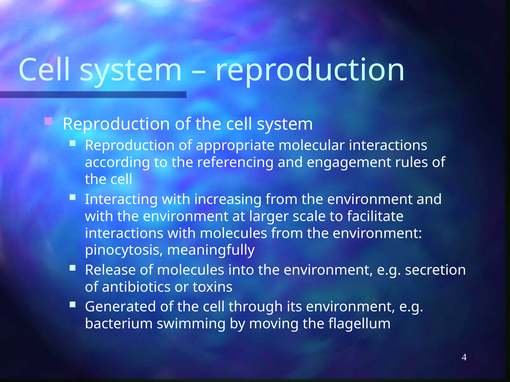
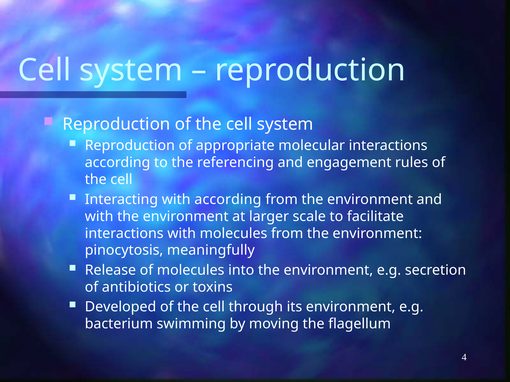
with increasing: increasing -> according (228, 200)
Generated: Generated -> Developed (121, 307)
